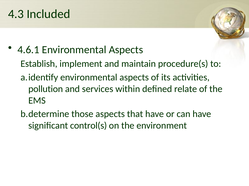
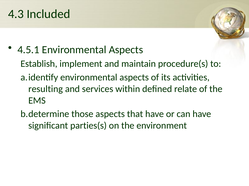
4.6.1: 4.6.1 -> 4.5.1 (28, 50)
pollution: pollution -> resulting (46, 89)
control(s: control(s -> parties(s (88, 126)
